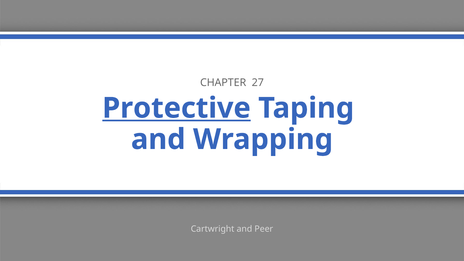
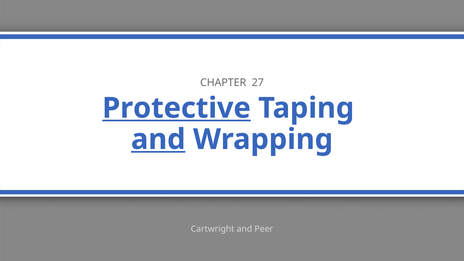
and underline: none -> present (158, 139)
